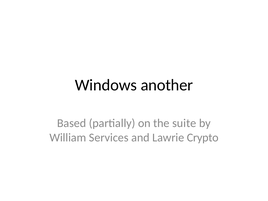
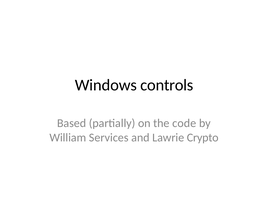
another: another -> controls (167, 85)
suite: suite -> code (184, 123)
